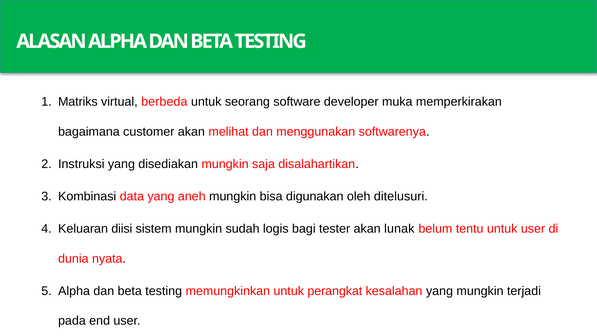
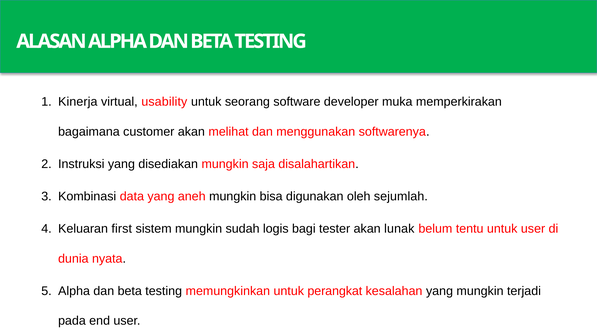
Matriks: Matriks -> Kinerja (78, 102)
berbeda: berbeda -> usability (164, 102)
ditelusuri: ditelusuri -> sejumlah (401, 196)
diisi: diisi -> first (122, 229)
